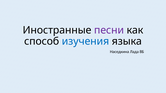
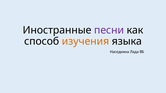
изучения colour: blue -> orange (85, 41)
